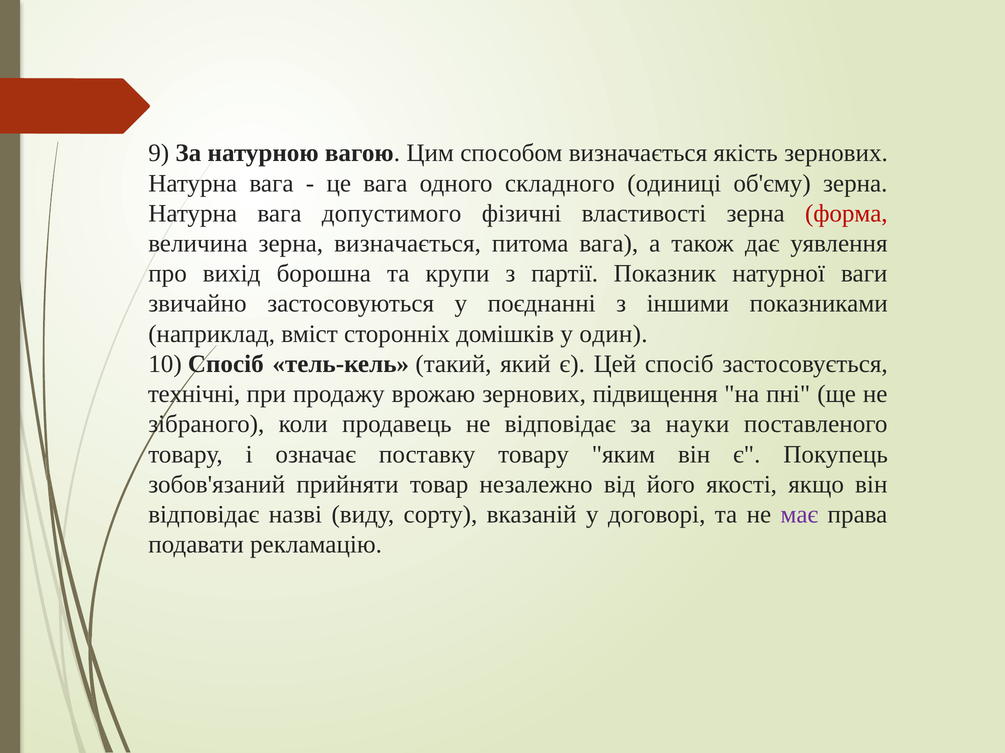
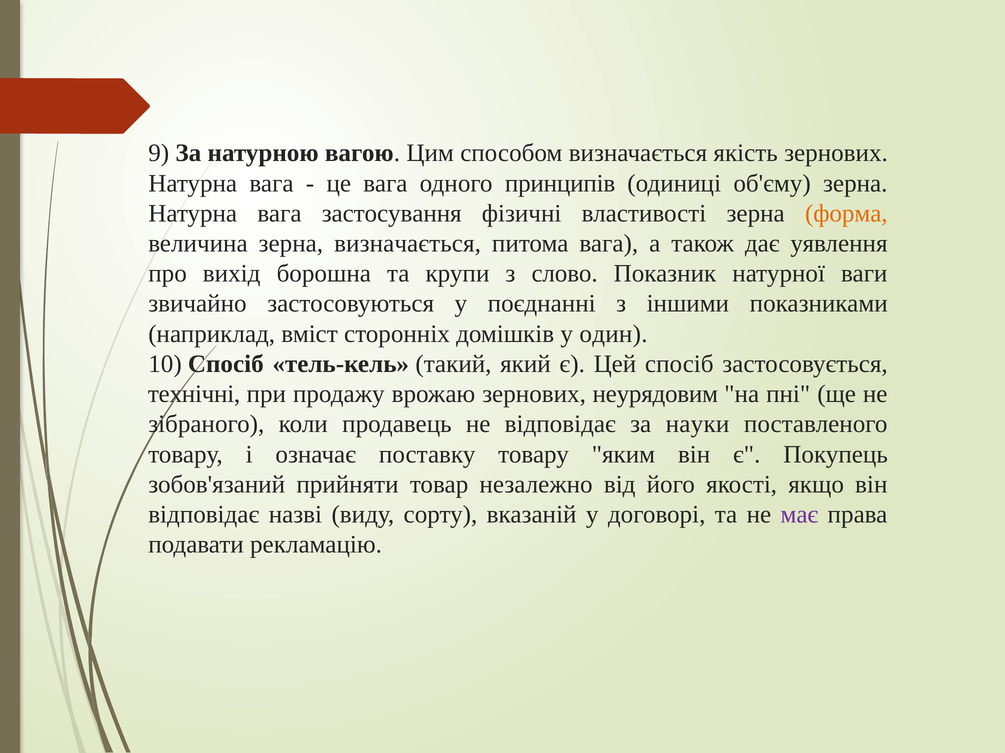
складного: складного -> принципів (560, 183)
допустимого: допустимого -> застосування (392, 214)
форма colour: red -> orange (846, 214)
партії: партії -> слово (565, 274)
підвищення: підвищення -> неурядовим (655, 394)
